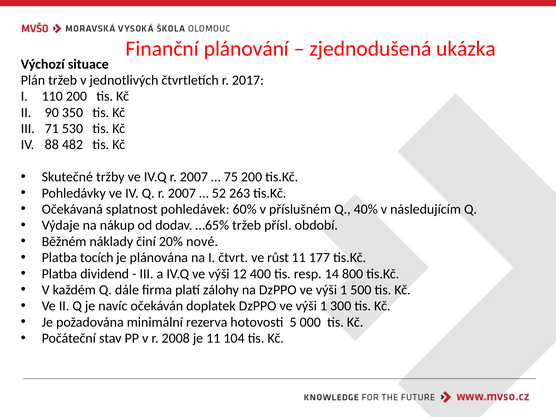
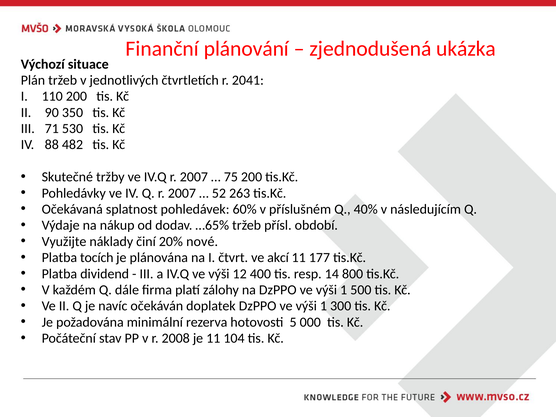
2017: 2017 -> 2041 (248, 80)
Běžném: Běžném -> Využijte (64, 242)
růst: růst -> akcí (278, 258)
